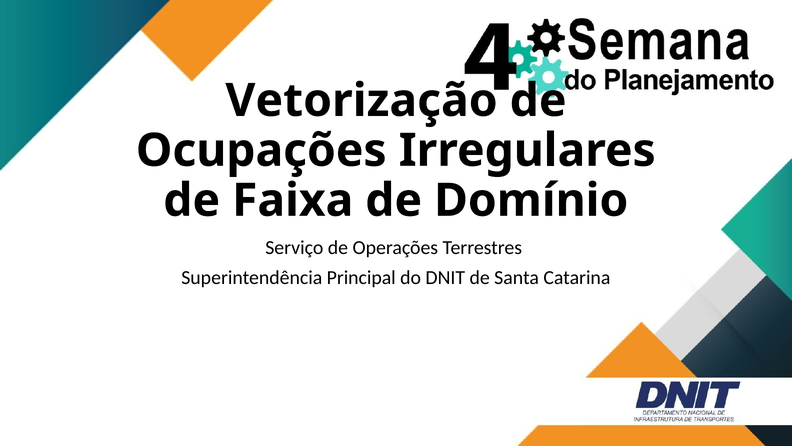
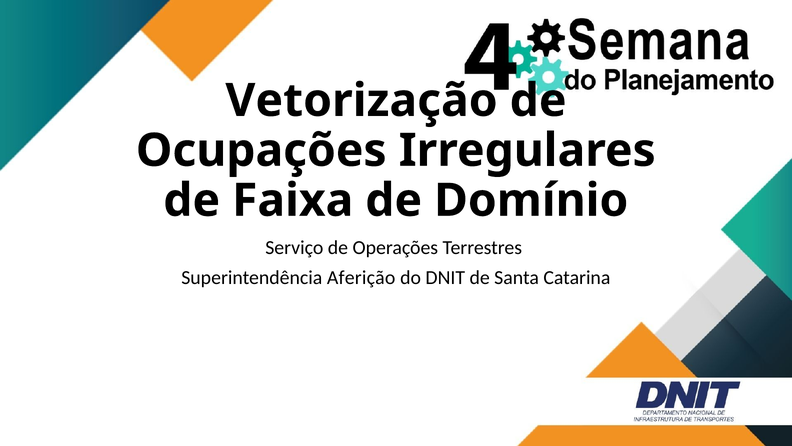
Principal: Principal -> Aferição (361, 277)
